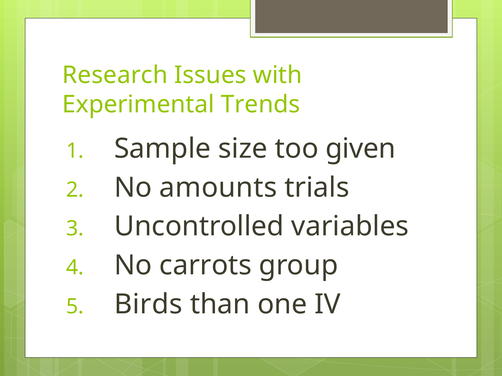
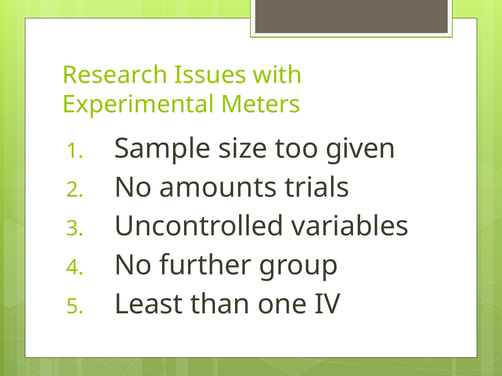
Trends: Trends -> Meters (261, 105)
carrots: carrots -> further (206, 266)
Birds: Birds -> Least (149, 305)
